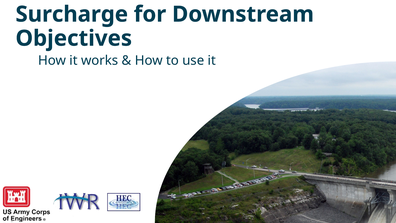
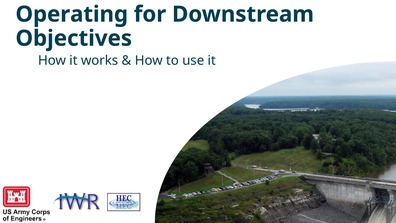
Surcharge: Surcharge -> Operating (72, 14)
